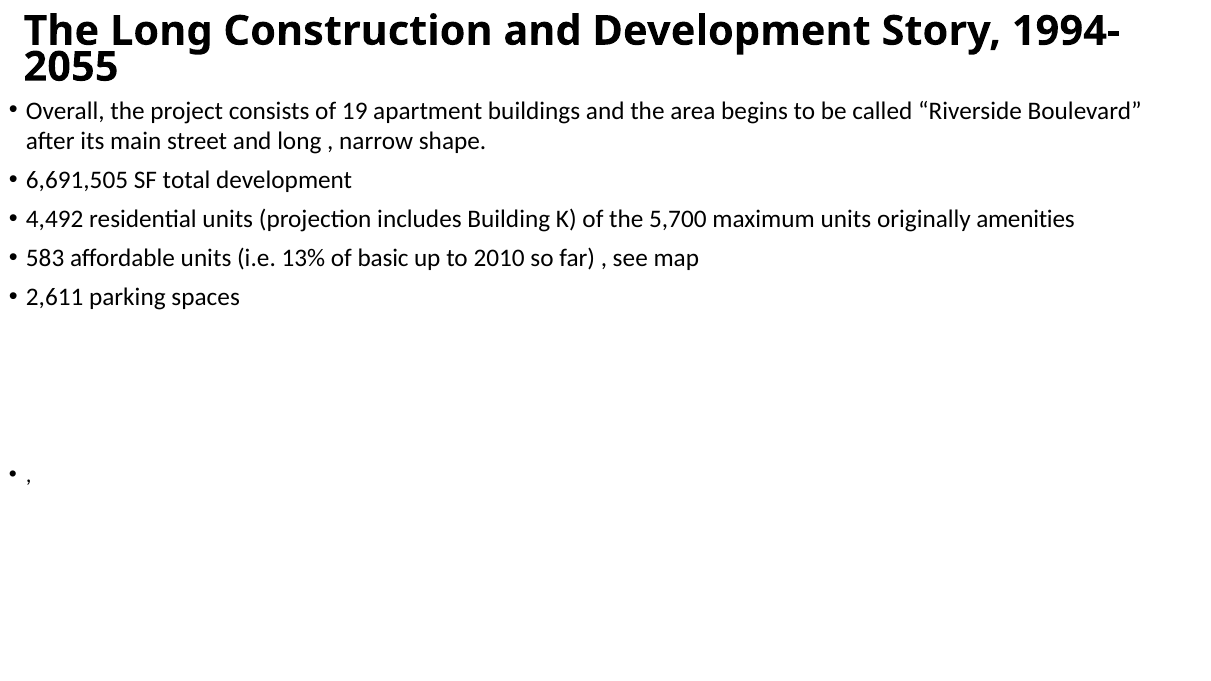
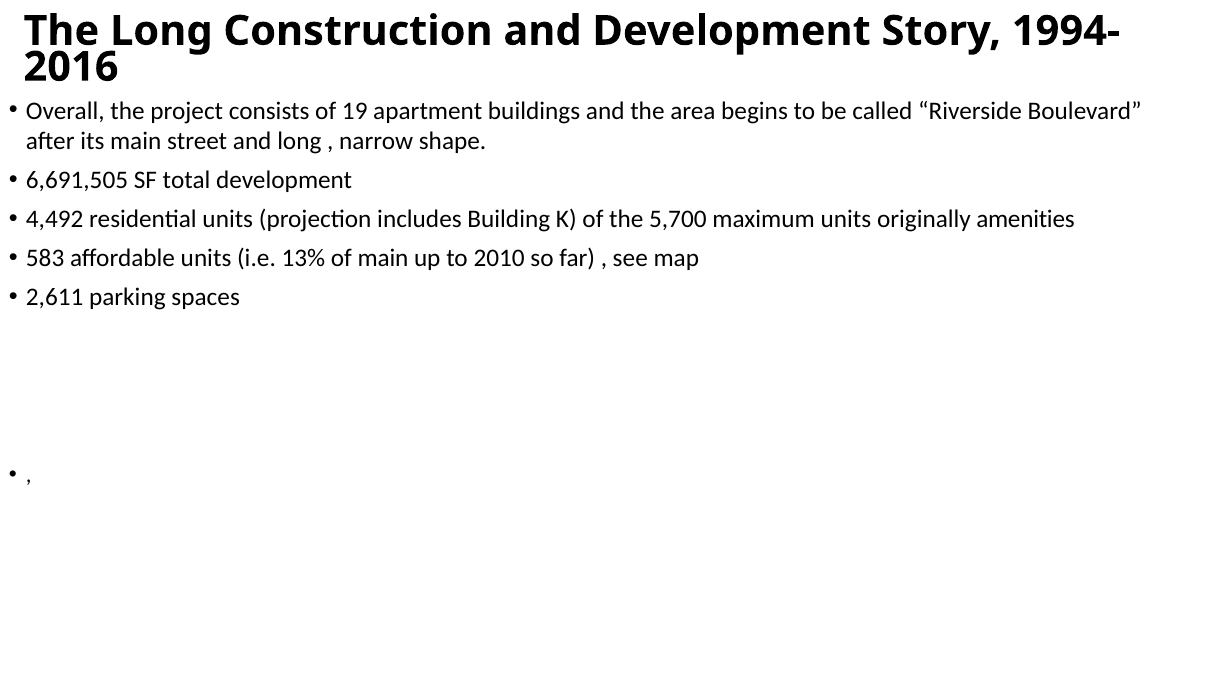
2055: 2055 -> 2016 (71, 67)
of basic: basic -> main (383, 258)
